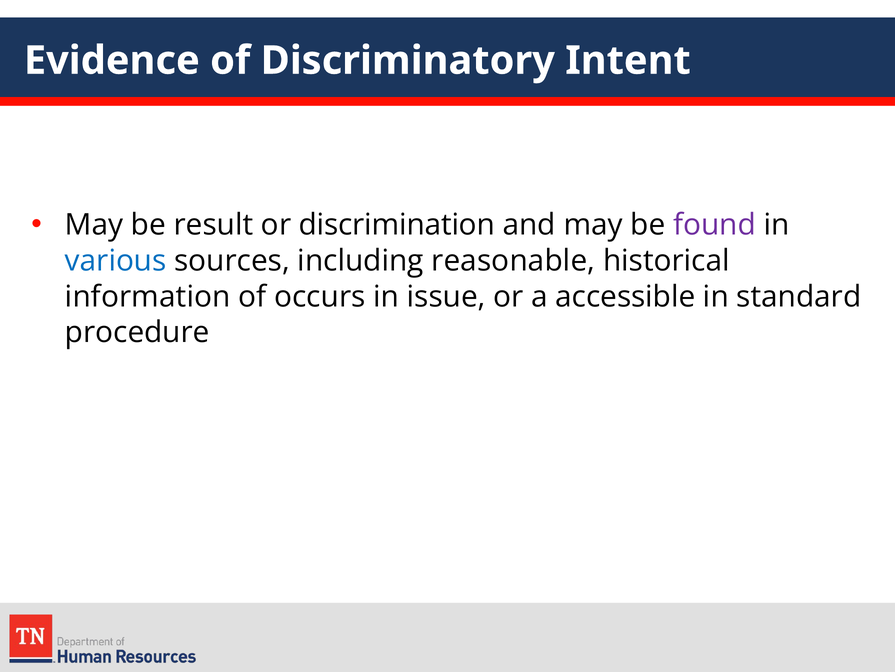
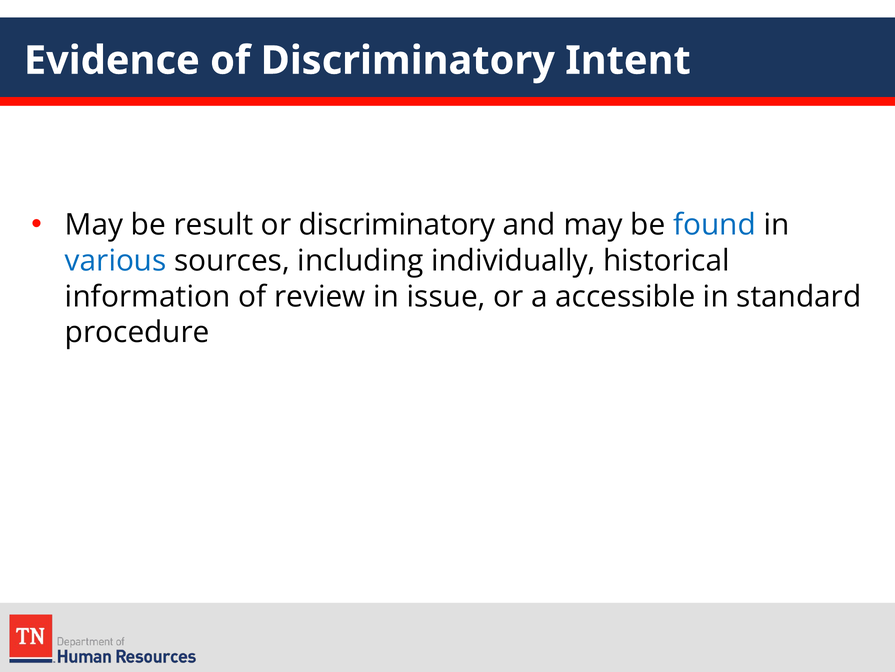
or discrimination: discrimination -> discriminatory (397, 225)
found colour: purple -> blue (715, 225)
reasonable: reasonable -> individually (513, 261)
occurs: occurs -> review (320, 296)
